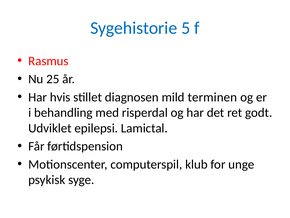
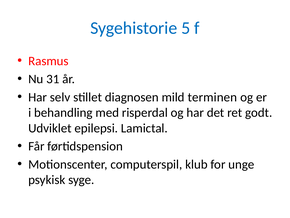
25: 25 -> 31 (53, 79)
hvis: hvis -> selv (60, 97)
